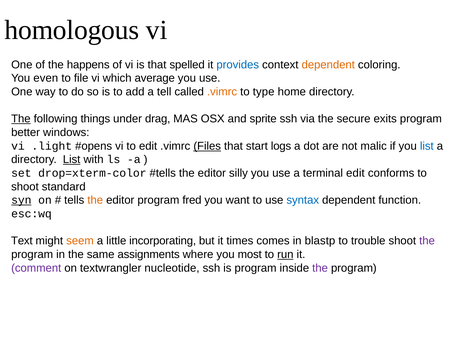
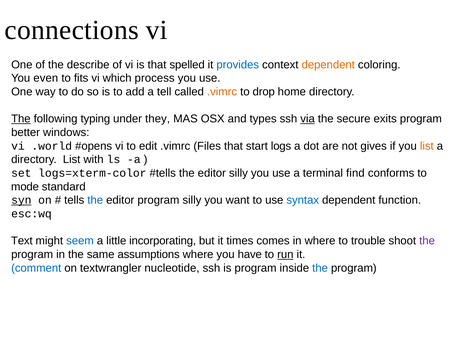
homologous: homologous -> connections (72, 30)
happens: happens -> describe (88, 64)
file: file -> fits (81, 78)
average: average -> process (155, 78)
type: type -> drop (264, 92)
things: things -> typing (95, 119)
drag: drag -> they (158, 119)
sprite: sprite -> types (263, 119)
via underline: none -> present (308, 119)
.light: .light -> .world (52, 146)
Files underline: present -> none (207, 146)
malic: malic -> gives (374, 146)
list colour: blue -> orange (427, 146)
List underline: present -> none (72, 159)
drop=xterm-color: drop=xterm-color -> logs=xterm-color (92, 173)
terminal edit: edit -> find (355, 173)
shoot: shoot -> mode (25, 186)
the colour: orange -> blue (95, 200)
program fred: fred -> silly (192, 200)
seem colour: orange -> blue (80, 240)
in blastp: blastp -> where (320, 240)
assignments: assignments -> assumptions (149, 254)
most: most -> have (250, 254)
comment colour: purple -> blue (36, 267)
the colour: purple -> blue (320, 267)
